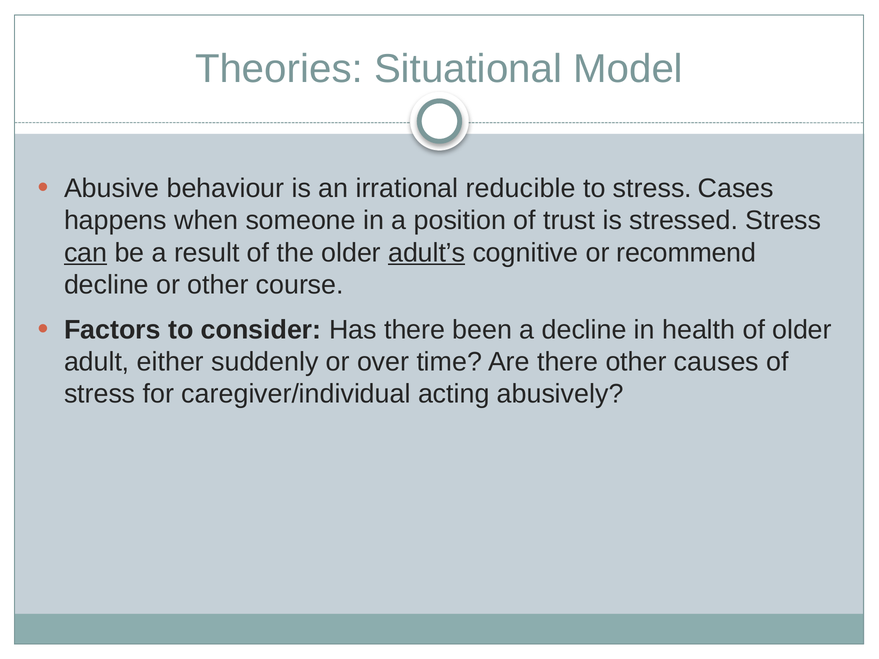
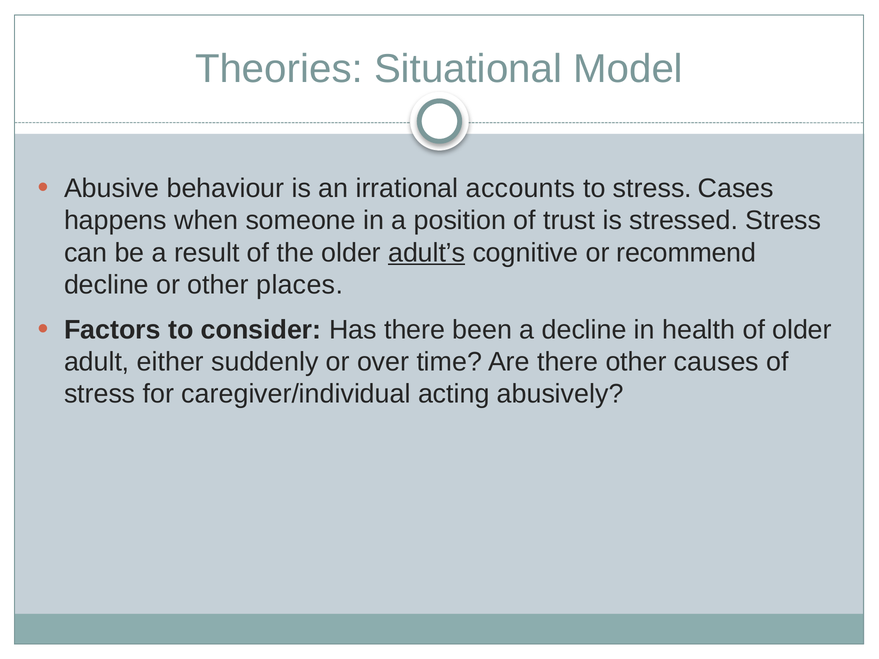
reducible: reducible -> accounts (521, 188)
can underline: present -> none (86, 253)
course: course -> places (300, 285)
